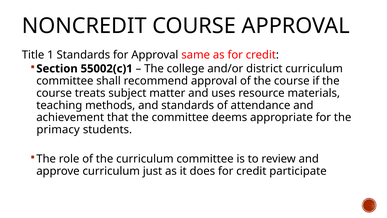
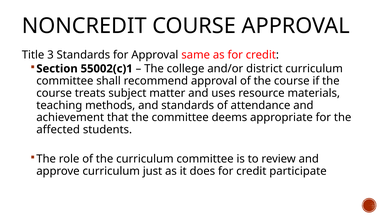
1: 1 -> 3 (50, 55)
primacy: primacy -> affected (58, 130)
